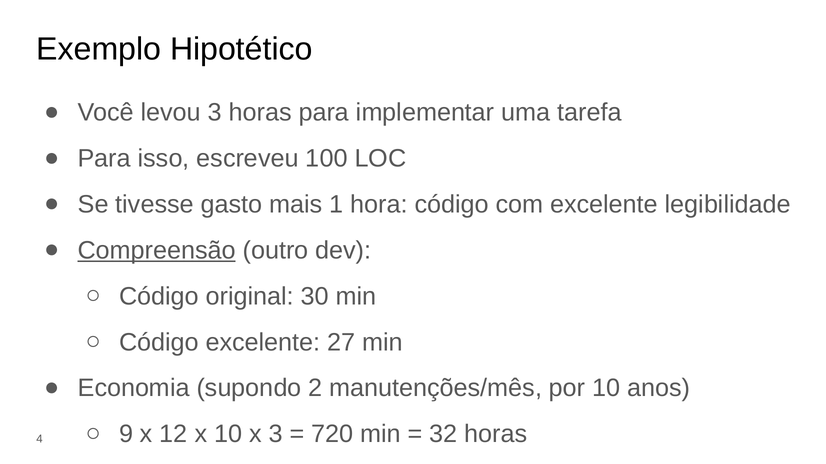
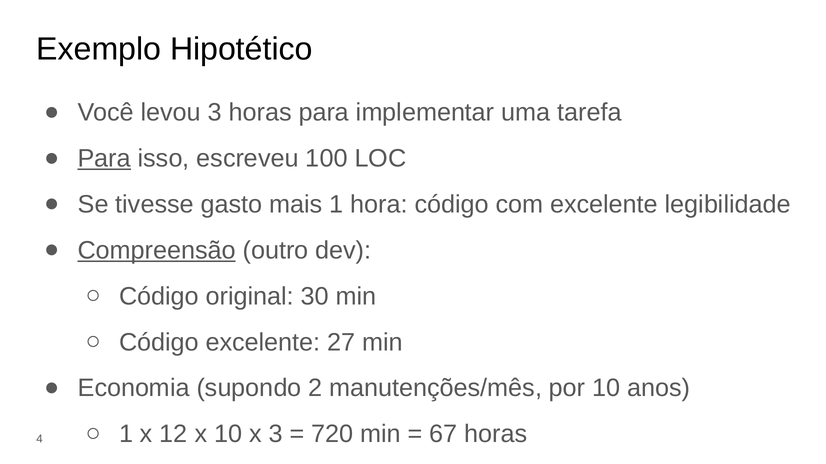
Para underline: none -> present (104, 159)
9: 9 -> 1 (126, 435)
32: 32 -> 67 (443, 435)
